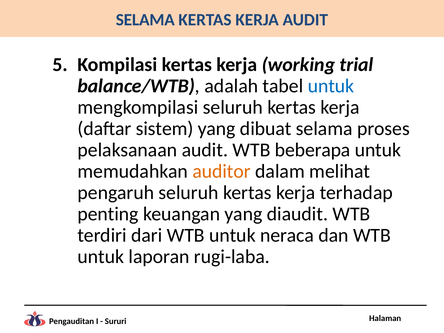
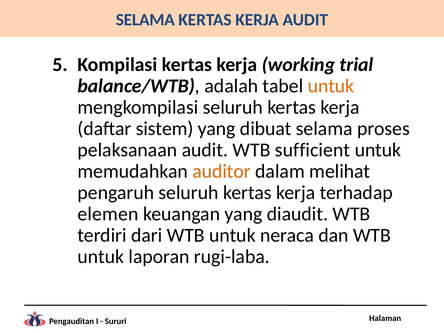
untuk colour: blue -> orange (331, 86)
beberapa: beberapa -> sufficient (313, 150)
penting: penting -> elemen (108, 214)
